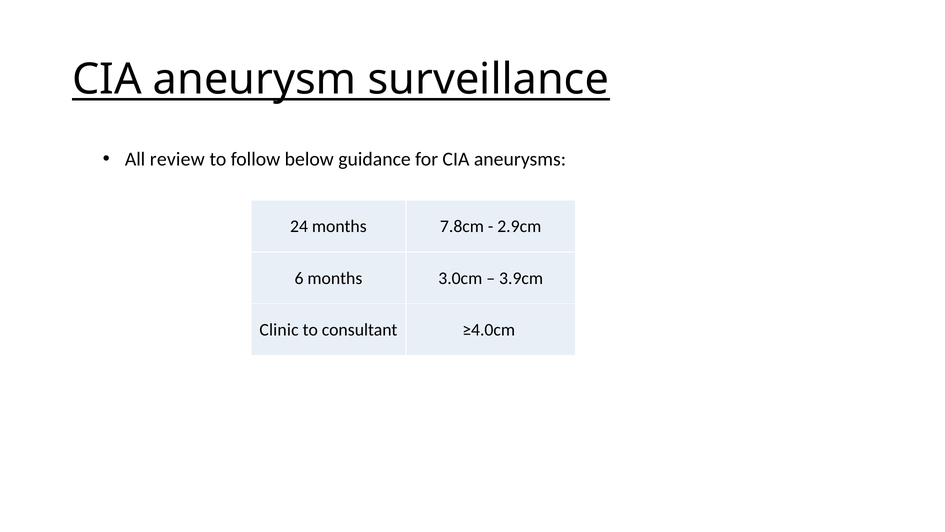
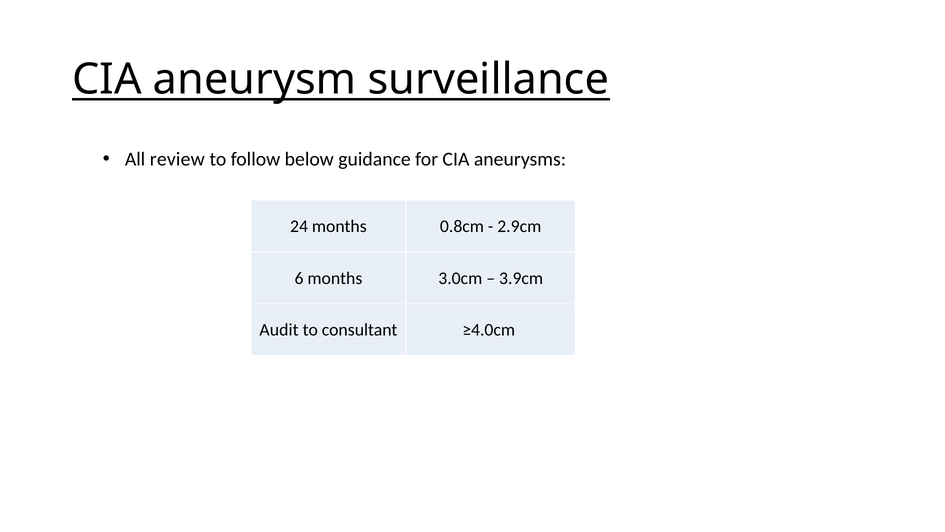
7.8cm: 7.8cm -> 0.8cm (462, 226)
Clinic: Clinic -> Audit (279, 330)
